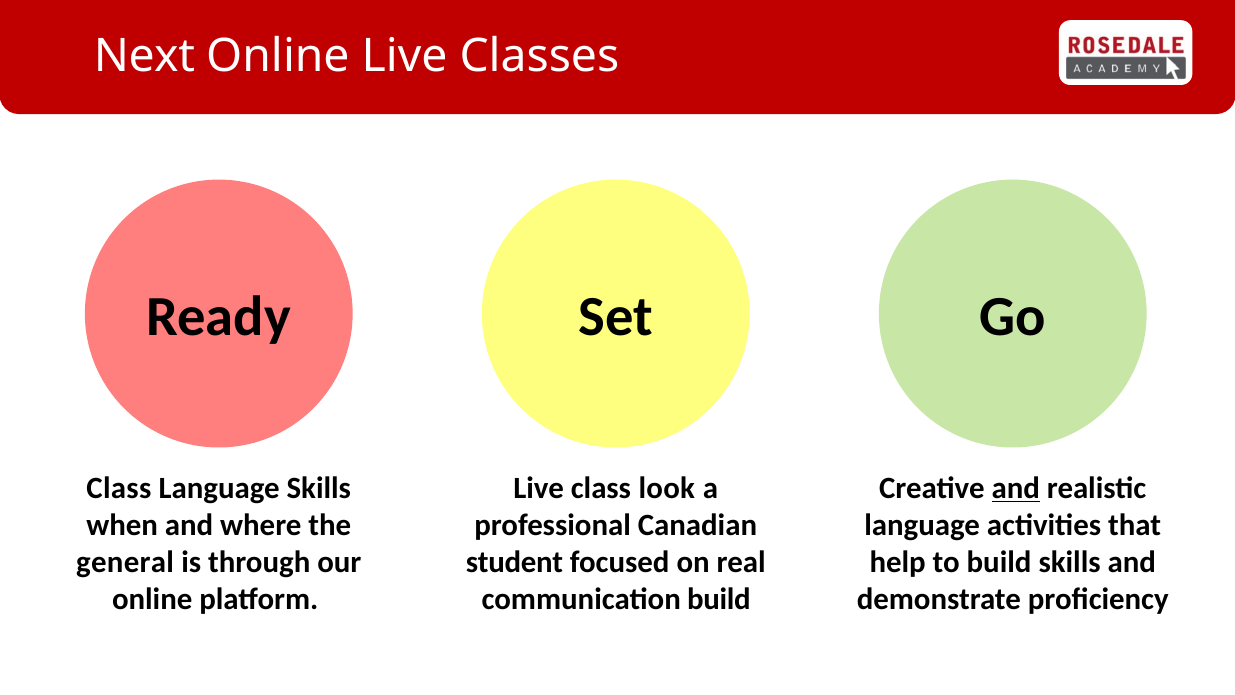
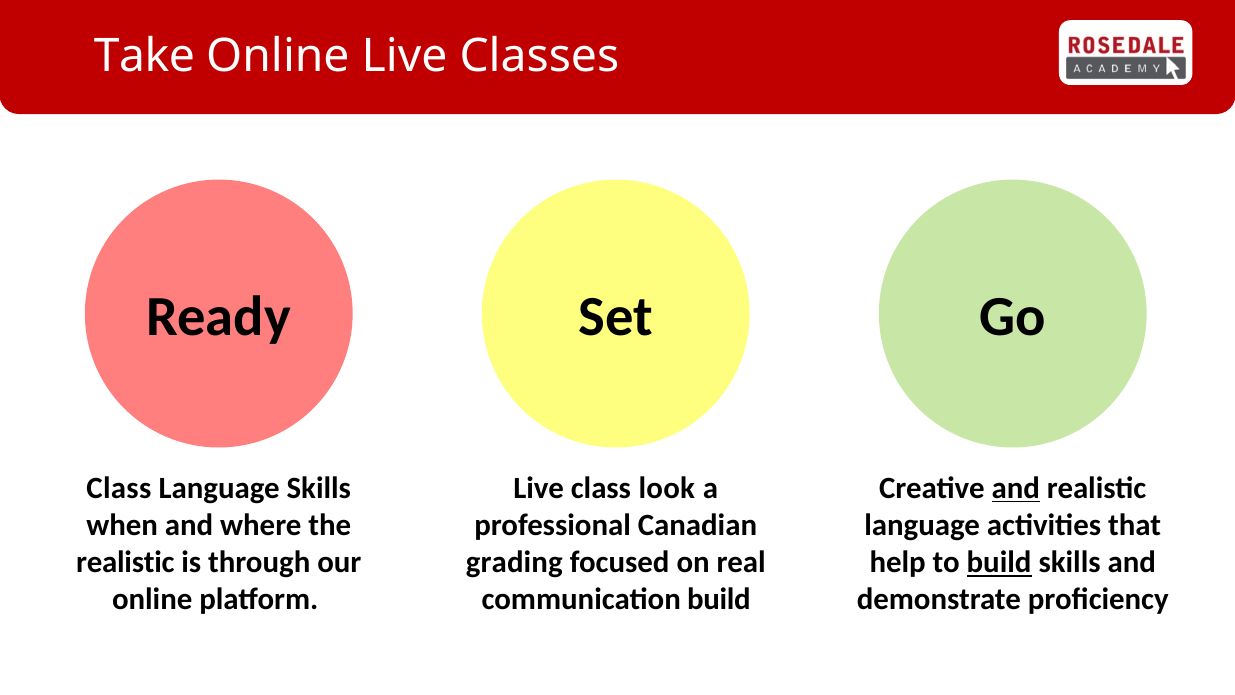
Next: Next -> Take (144, 56)
general: general -> realistic (125, 562)
student: student -> grading (514, 562)
build underline: none -> present (999, 562)
